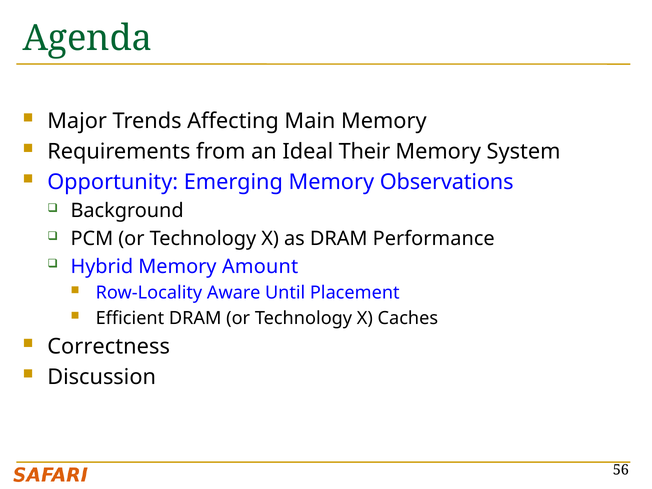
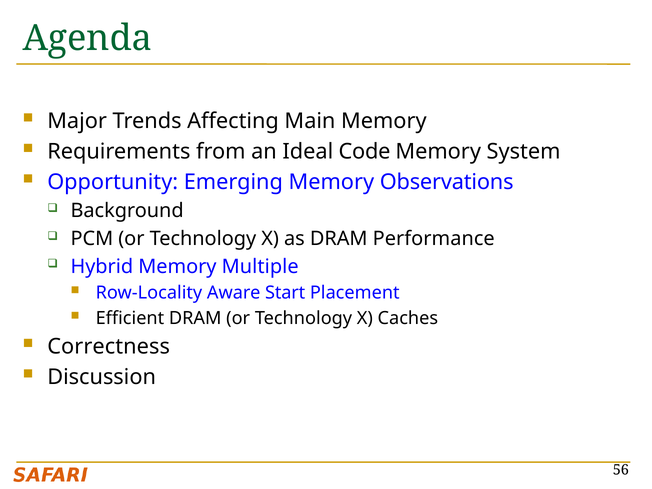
Their: Their -> Code (364, 151)
Amount: Amount -> Multiple (260, 266)
Until: Until -> Start (285, 293)
